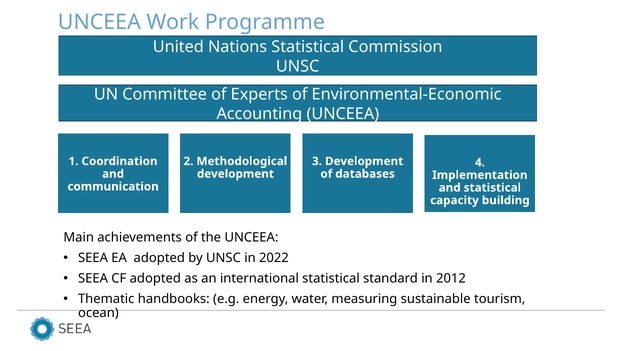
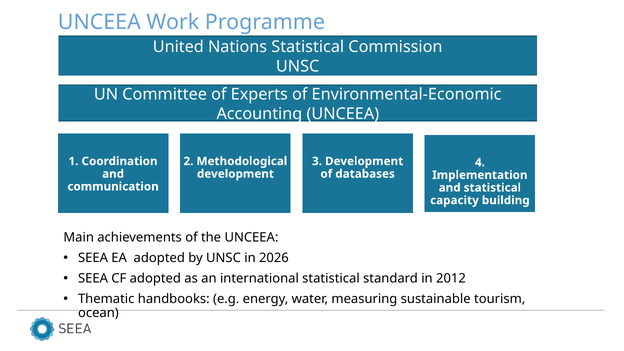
2022: 2022 -> 2026 (274, 258)
